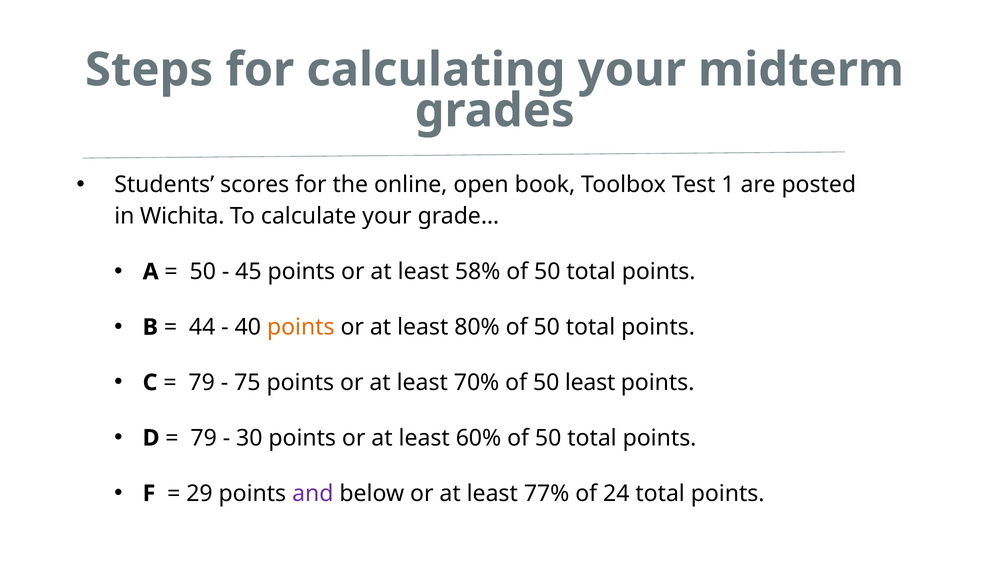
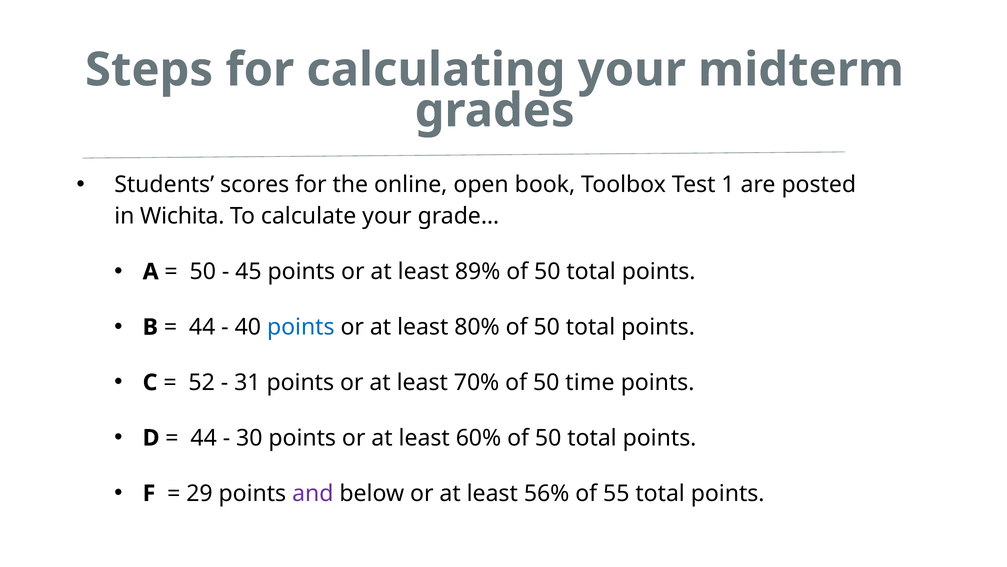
58%: 58% -> 89% (478, 271)
points colour: orange -> blue (301, 327)
79: 79 -> 52 (202, 382)
75: 75 -> 31 (247, 382)
50 least: least -> time (590, 382)
79: 79 -> 44 (204, 438)
77%: 77% -> 56% (547, 493)
24: 24 -> 55 (616, 493)
